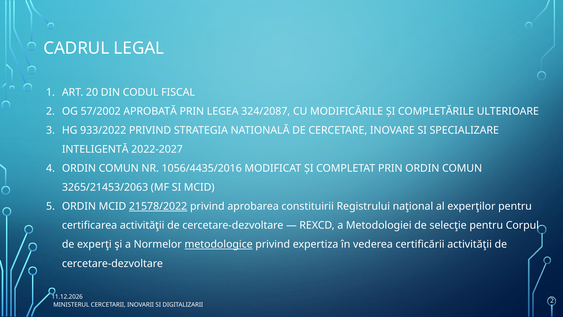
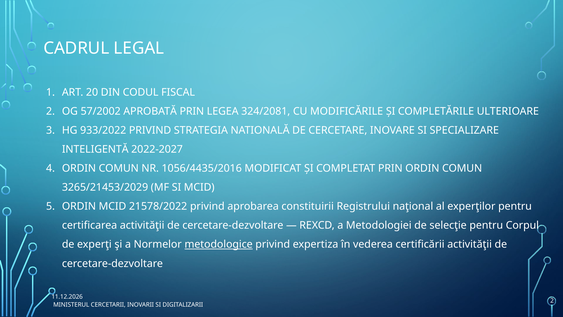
324/2087: 324/2087 -> 324/2081 (266, 111)
3265/21453/2063: 3265/21453/2063 -> 3265/21453/2029 (105, 187)
21578/2022 underline: present -> none (158, 206)
